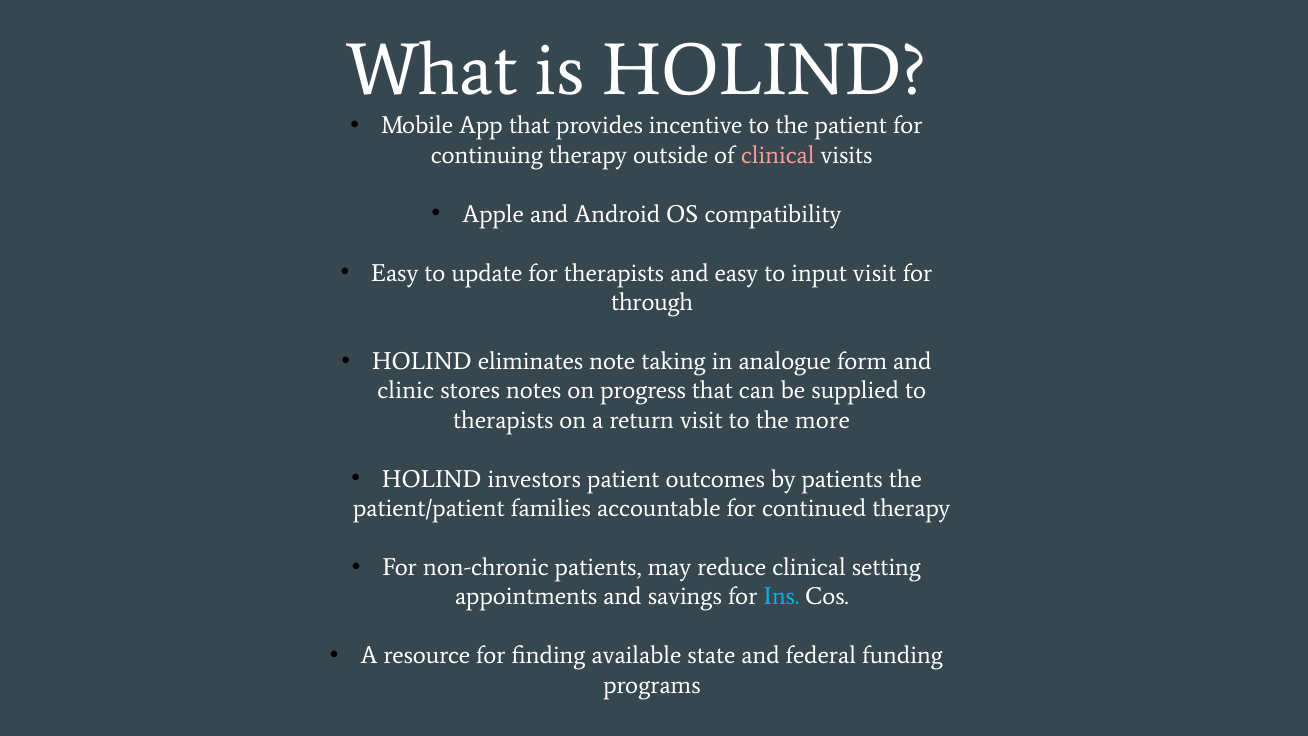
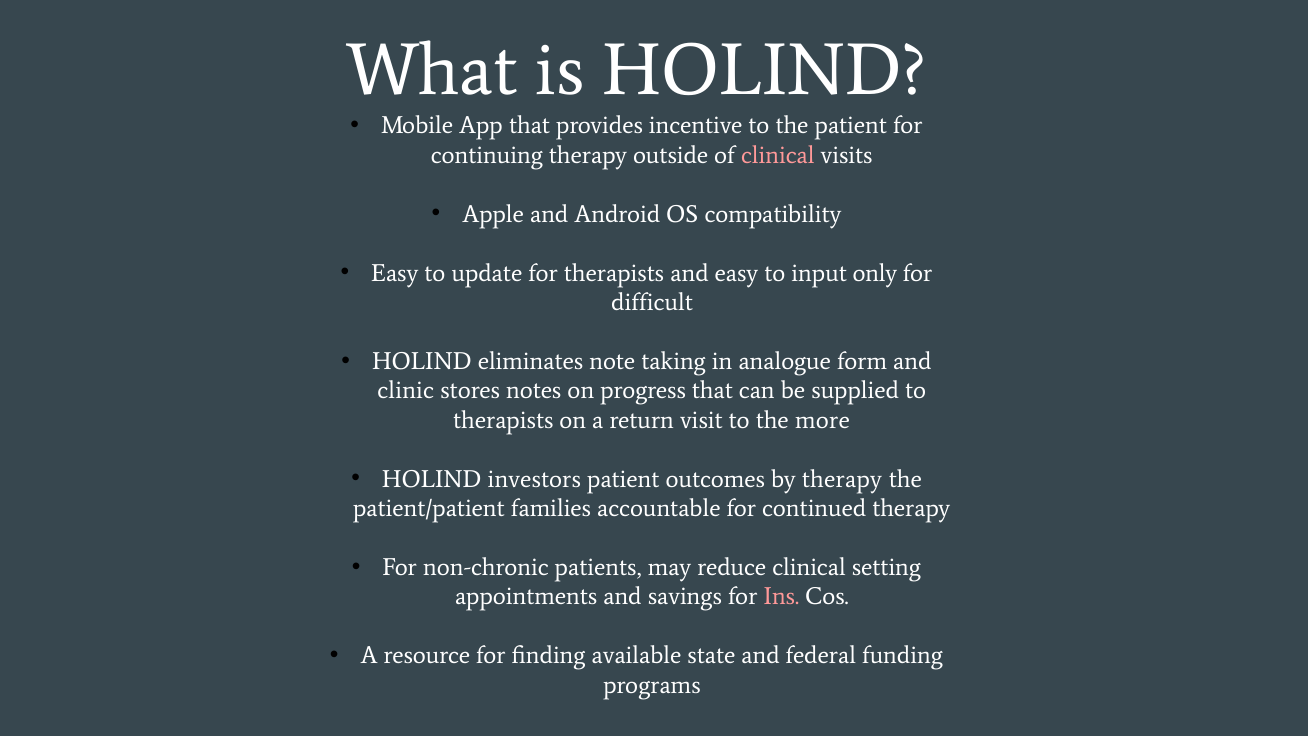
input visit: visit -> only (875, 273)
through: through -> difficult (652, 302)
by patients: patients -> therapy (842, 479)
Ins colour: light blue -> pink (781, 597)
